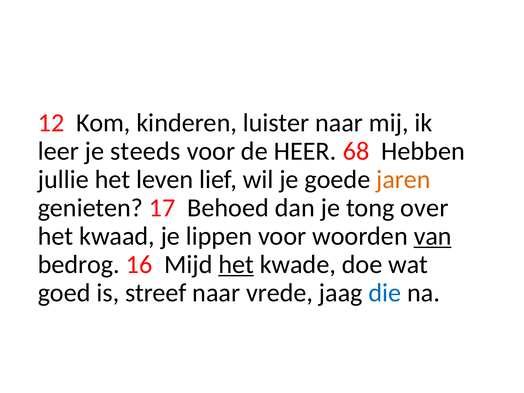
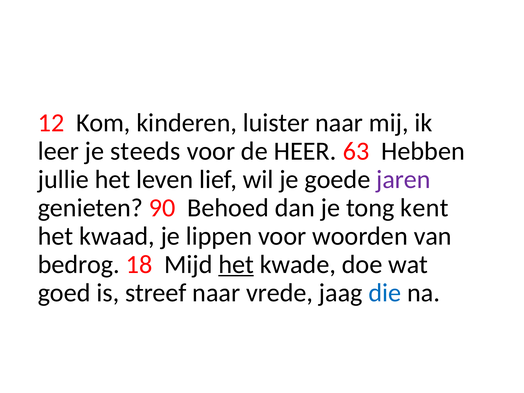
68: 68 -> 63 (356, 151)
jaren colour: orange -> purple (403, 179)
17: 17 -> 90 (162, 208)
over: over -> kent (424, 208)
van underline: present -> none (433, 236)
16: 16 -> 18 (139, 264)
